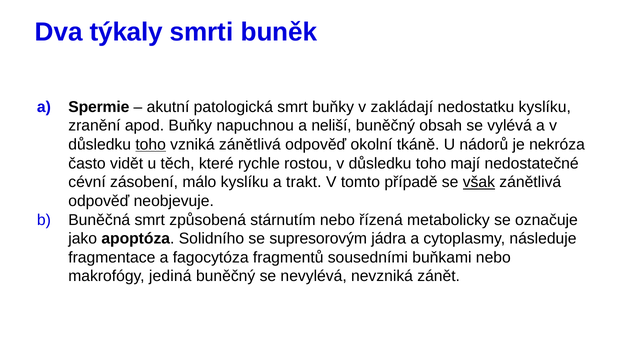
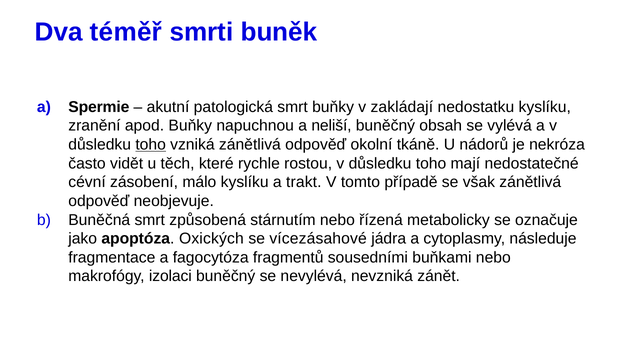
týkaly: týkaly -> téměř (126, 32)
však underline: present -> none (479, 182)
Solidního: Solidního -> Oxických (211, 238)
supresorovým: supresorovým -> vícezásahové (318, 238)
jediná: jediná -> izolaci (170, 276)
